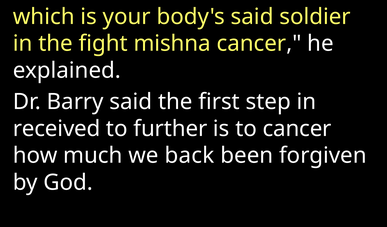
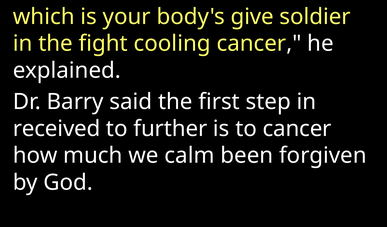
body's said: said -> give (252, 17)
mishna: mishna -> cooling (172, 43)
back: back -> calm (189, 155)
